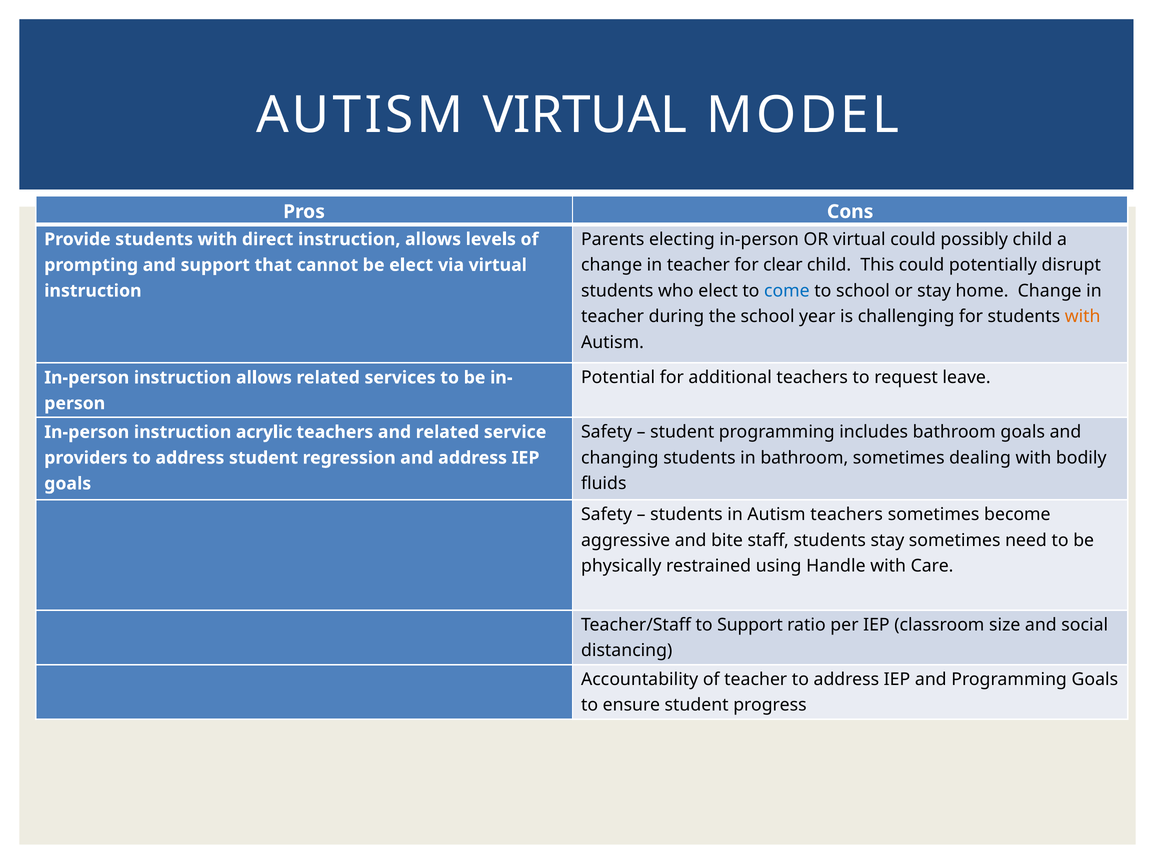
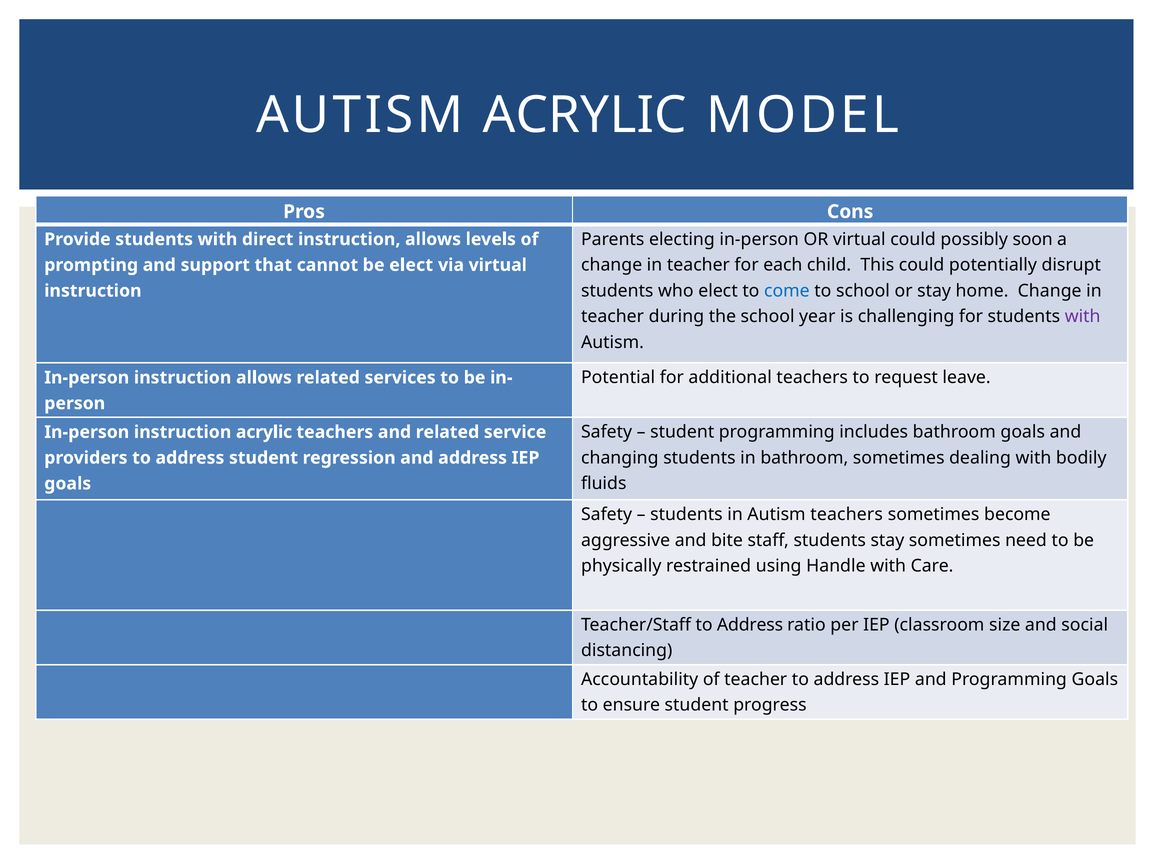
AUTISM VIRTUAL: VIRTUAL -> ACRYLIC (585, 115)
possibly child: child -> soon (1033, 239)
clear: clear -> each (783, 265)
with colour: orange -> purple (1083, 317)
Teacher/Staff to Support: Support -> Address (750, 625)
